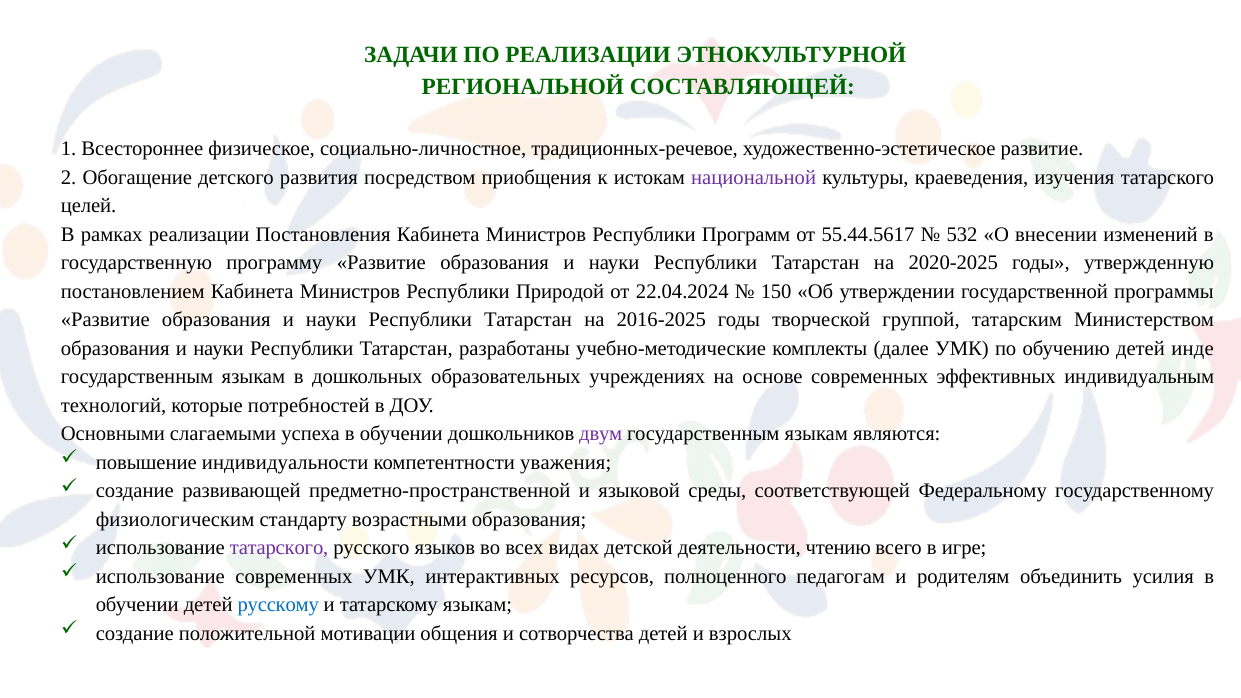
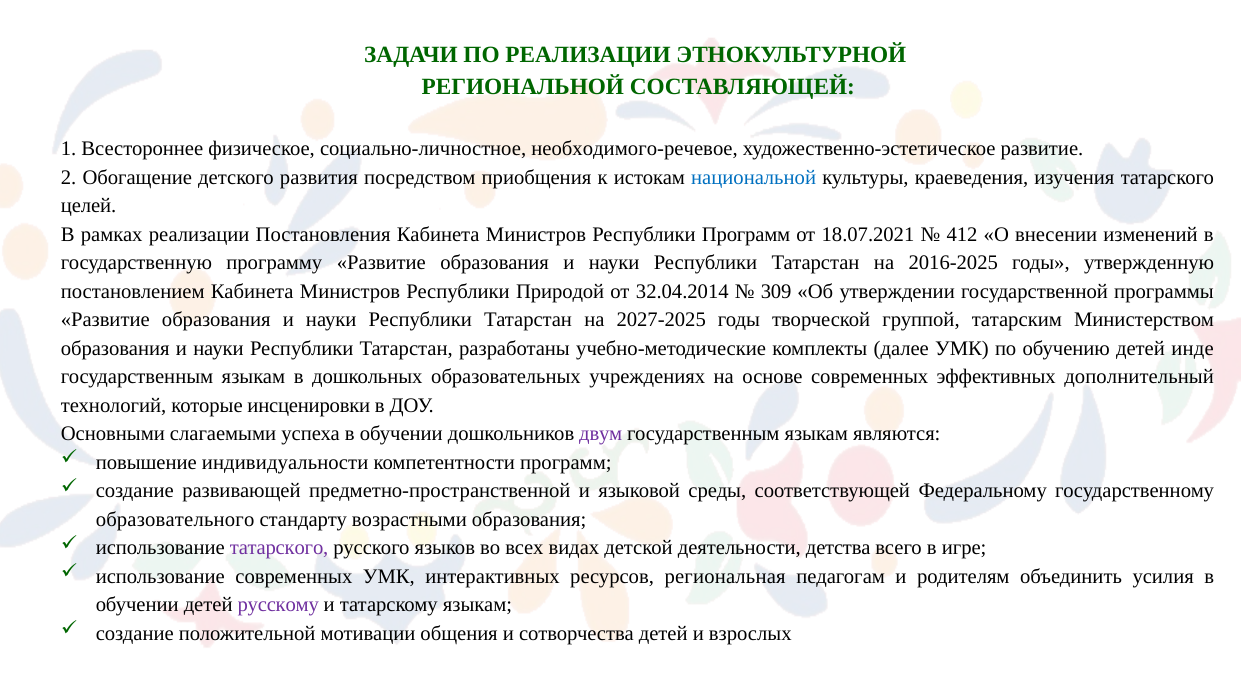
традиционных-речевое: традиционных-речевое -> необходимого-речевое (635, 149)
национальной colour: purple -> blue (754, 177)
55.44.5617: 55.44.5617 -> 18.07.2021 (868, 234)
532: 532 -> 412 (962, 234)
2020-2025: 2020-2025 -> 2016-2025 (953, 263)
22.04.2024: 22.04.2024 -> 32.04.2014 (682, 291)
150: 150 -> 309 (776, 291)
2016-2025: 2016-2025 -> 2027-2025 (661, 320)
индивидуальным: индивидуальным -> дополнительный (1139, 377)
потребностей: потребностей -> инсценировки (309, 405)
компетентности уважения: уважения -> программ (566, 463)
физиологическим: физиологическим -> образовательного (175, 520)
чтению: чтению -> детства (838, 548)
полноценного: полноценного -> региональная (725, 577)
русскому colour: blue -> purple (278, 605)
